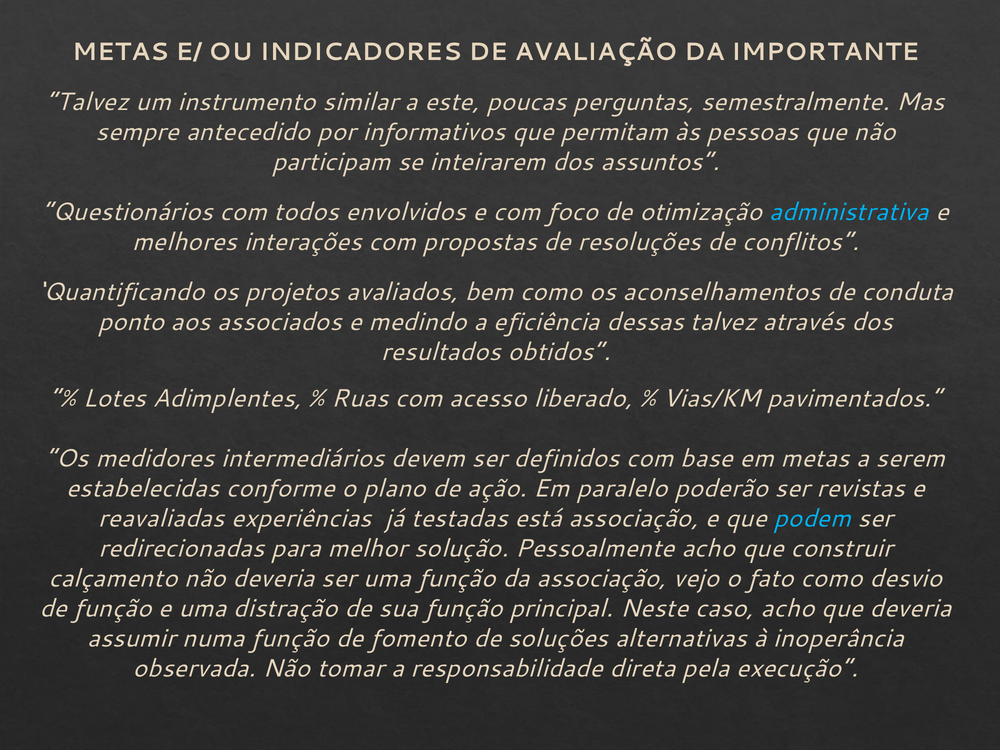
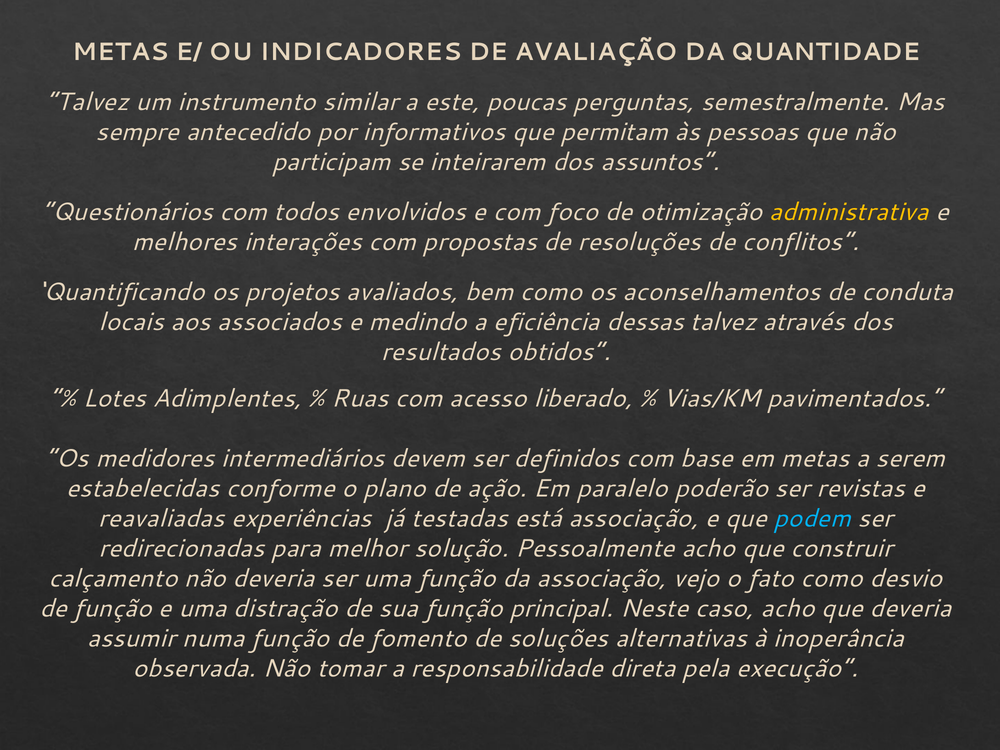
IMPORTANTE: IMPORTANTE -> QUANTIDADE (826, 52)
administrativa colour: light blue -> yellow (849, 212)
ponto: ponto -> locais (131, 322)
